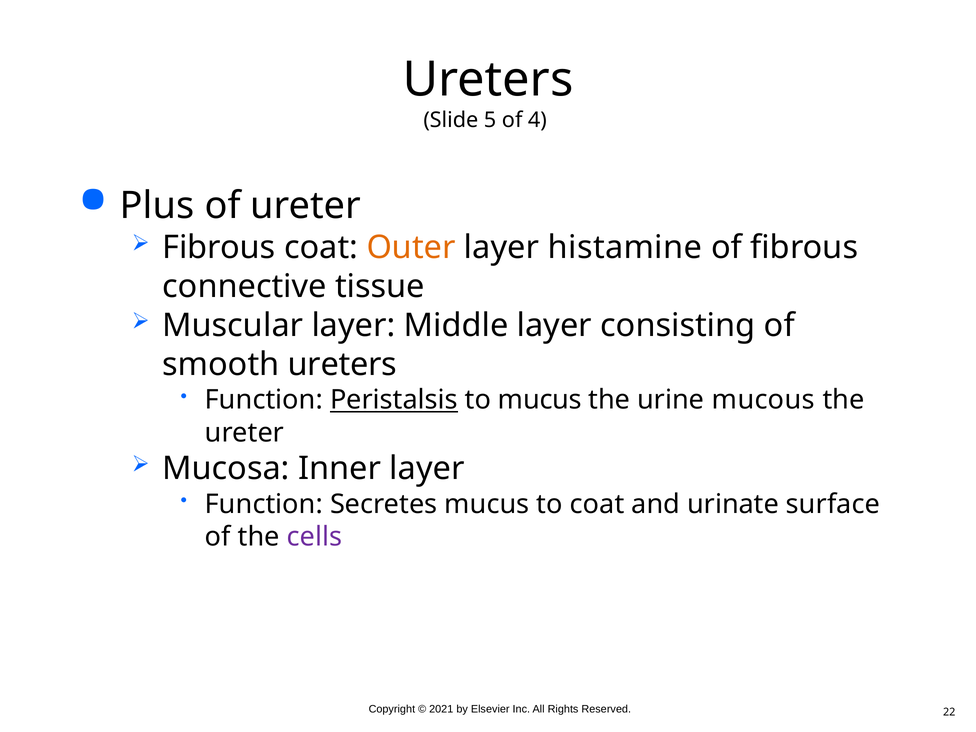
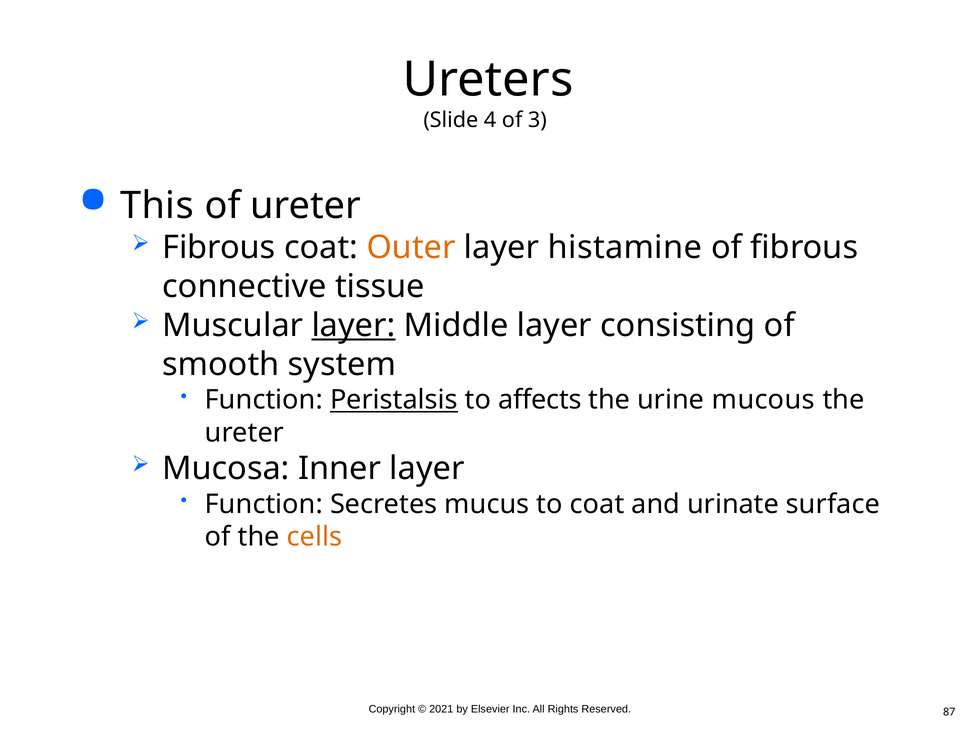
5: 5 -> 4 (490, 120)
4: 4 -> 3 (537, 120)
Plus: Plus -> This (157, 206)
layer underline: none -> present (353, 326)
smooth ureters: ureters -> system (342, 365)
to mucus: mucus -> affects (540, 400)
cells colour: purple -> orange (314, 537)
22: 22 -> 87 (949, 712)
